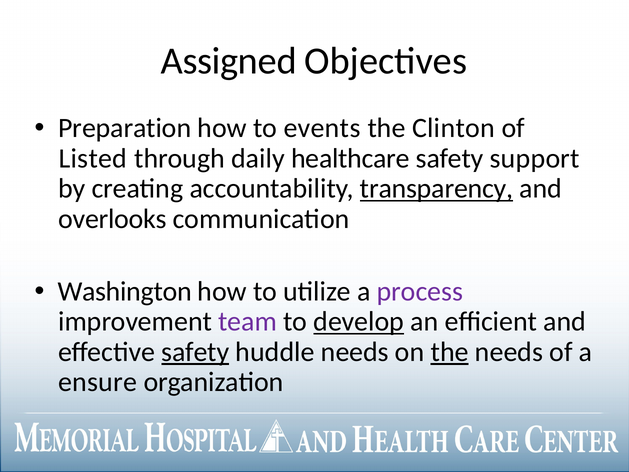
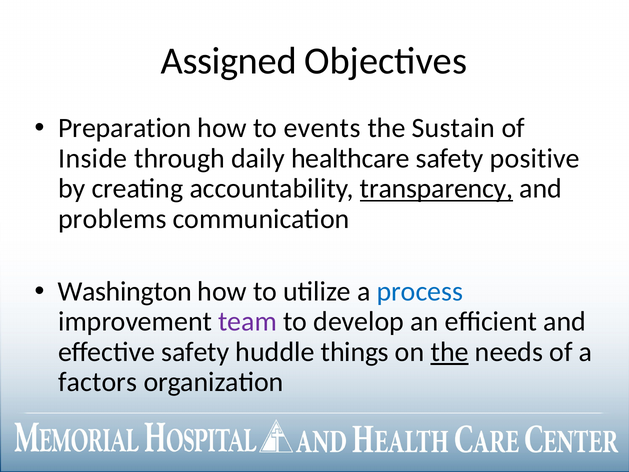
Clinton: Clinton -> Sustain (453, 128)
Listed: Listed -> Inside (93, 158)
support: support -> positive (535, 158)
overlooks: overlooks -> problems (112, 219)
process colour: purple -> blue (420, 291)
develop underline: present -> none (359, 322)
safety underline: present -> none (195, 352)
huddle needs: needs -> things (355, 352)
ensure: ensure -> factors (98, 382)
